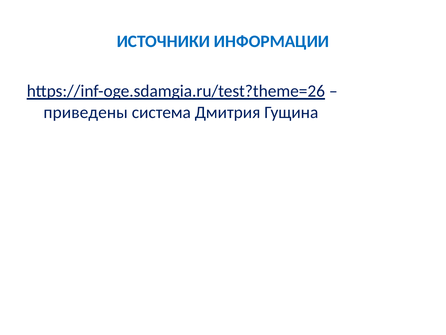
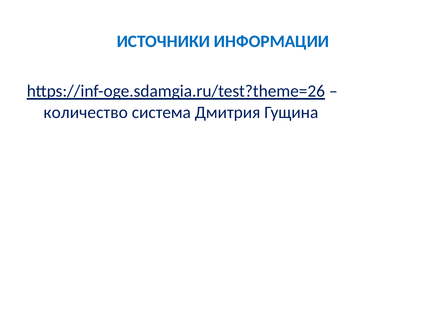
приведены: приведены -> количество (86, 112)
